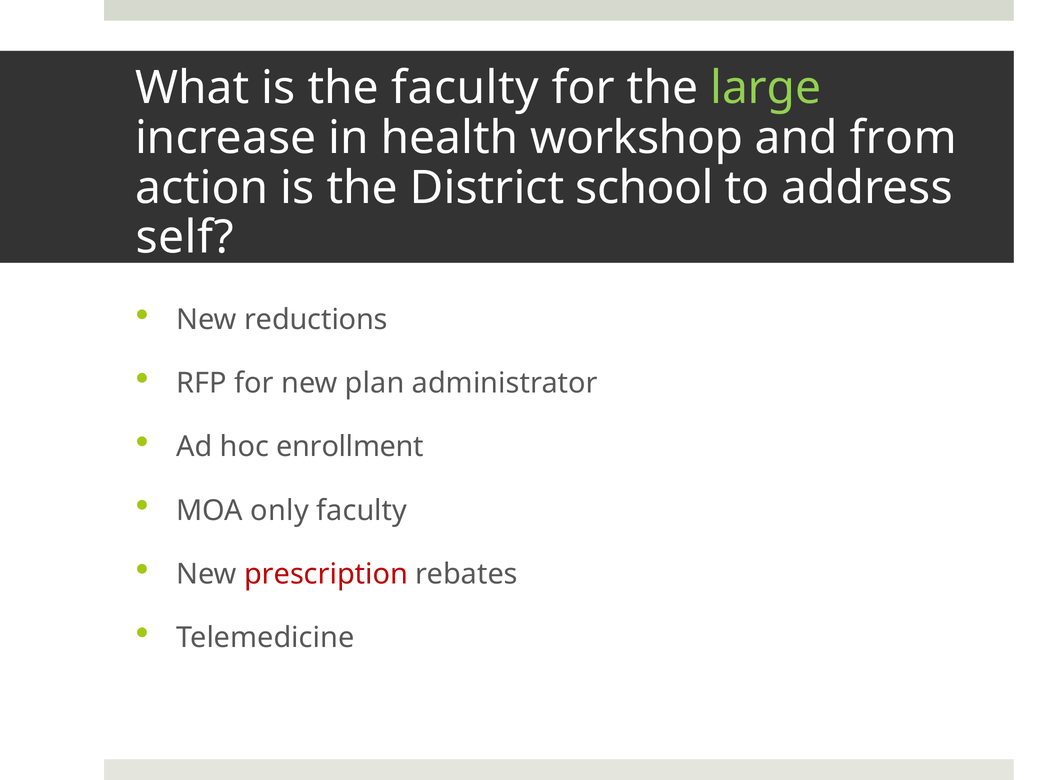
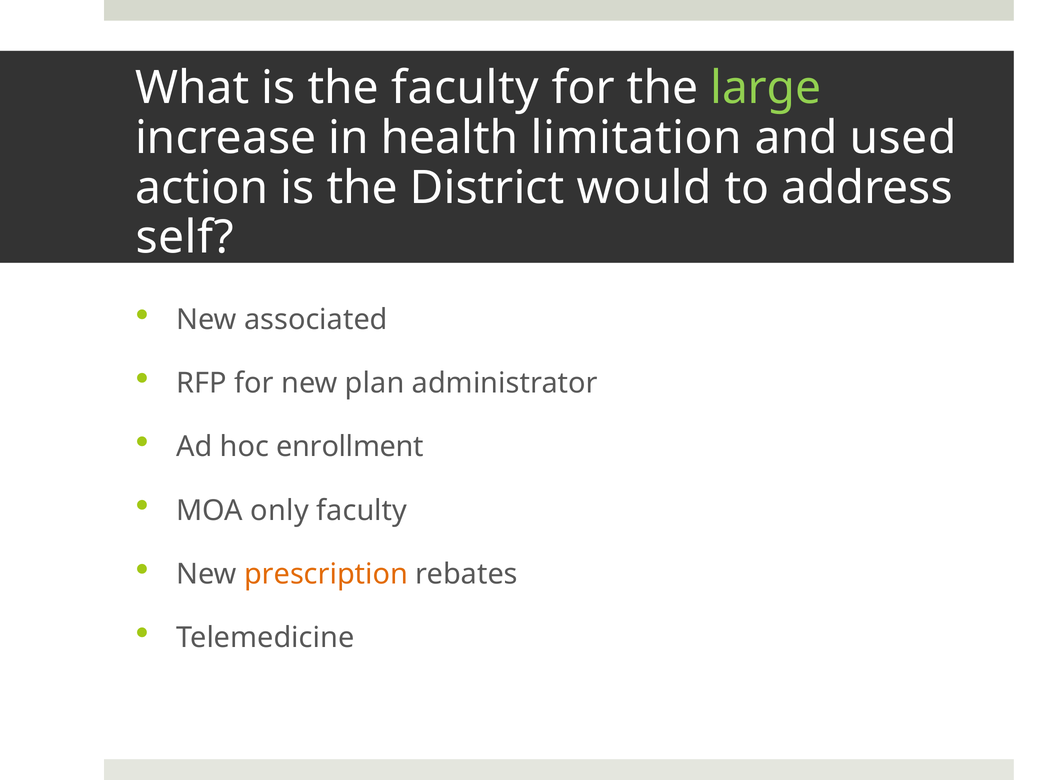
workshop: workshop -> limitation (636, 138)
from: from -> used (903, 138)
school: school -> would (644, 188)
reductions: reductions -> associated (316, 320)
prescription colour: red -> orange (326, 574)
